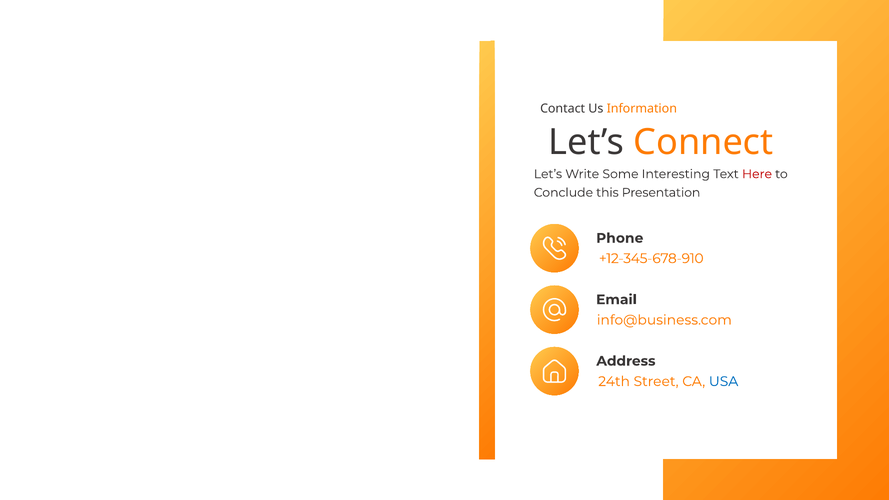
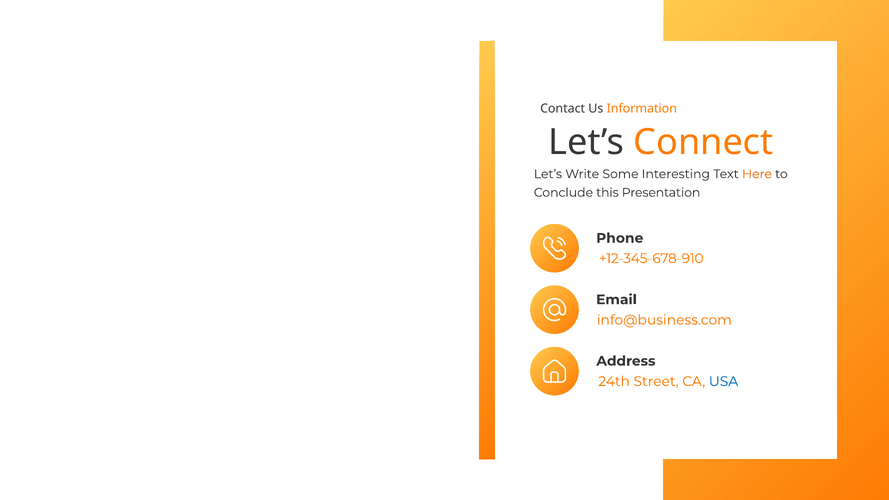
Here colour: red -> orange (757, 174)
